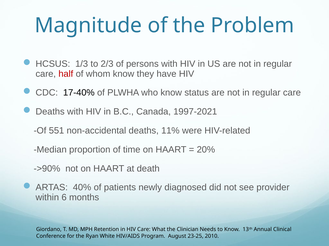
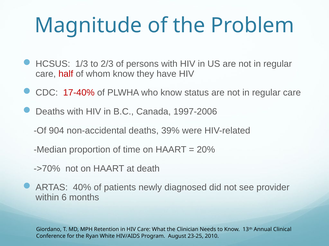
17-40% colour: black -> red (79, 93)
1997-2021: 1997-2021 -> 1997-2006 (195, 112)
551: 551 -> 904 (56, 131)
11%: 11% -> 39% (170, 131)
->90%: ->90% -> ->70% (47, 169)
